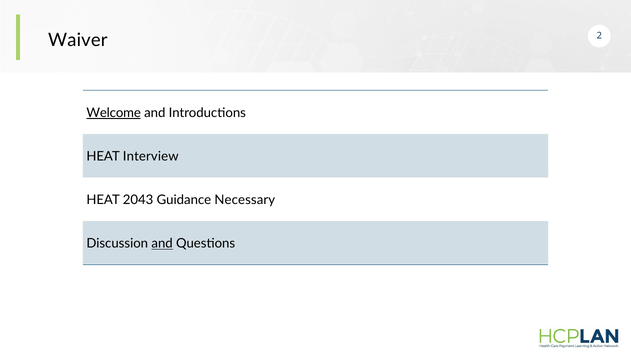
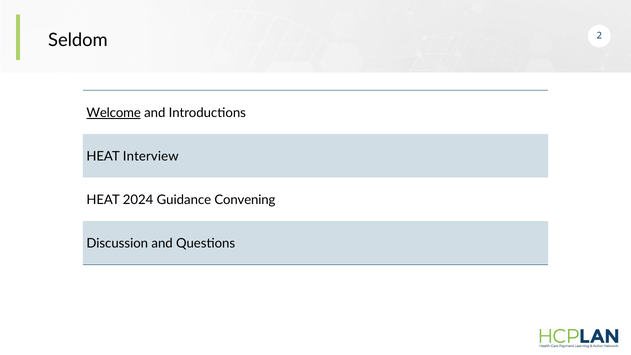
Waiver: Waiver -> Seldom (78, 40)
2043: 2043 -> 2024 (138, 200)
Necessary: Necessary -> Convening (245, 200)
and underline: present -> none (162, 244)
